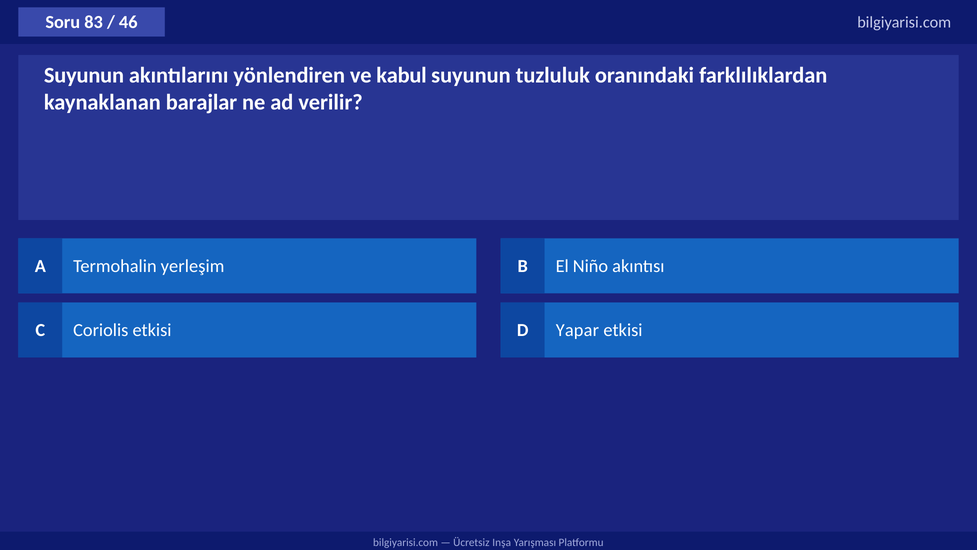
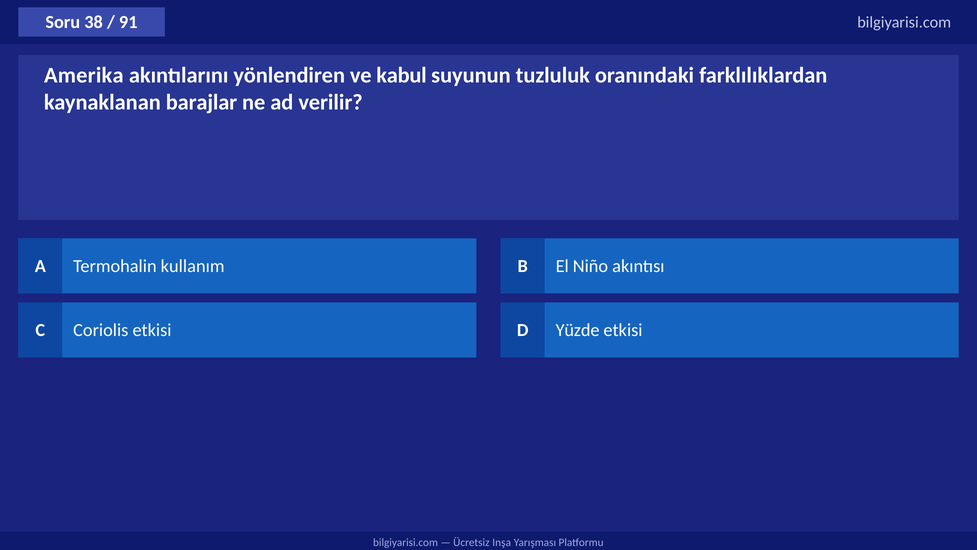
83: 83 -> 38 (94, 22)
46: 46 -> 91 (128, 22)
Suyunun: Suyunun -> Amerika (84, 75)
yerleşim: yerleşim -> kullanım (193, 266)
Yapar: Yapar -> Yüzde (578, 330)
